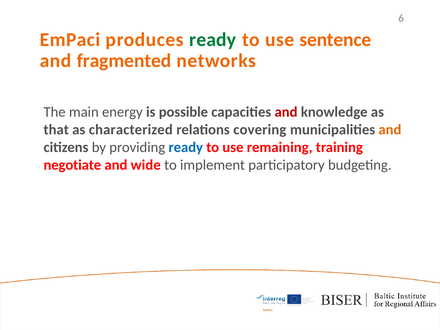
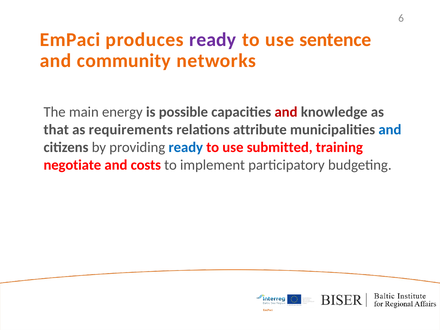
ready colour: green -> purple (213, 40)
fragmented: fragmented -> community (124, 61)
characterized: characterized -> requirements (131, 130)
covering: covering -> attribute (260, 130)
and colour: orange -> blue (390, 130)
remaining: remaining -> submitted (280, 147)
wide: wide -> costs (146, 165)
